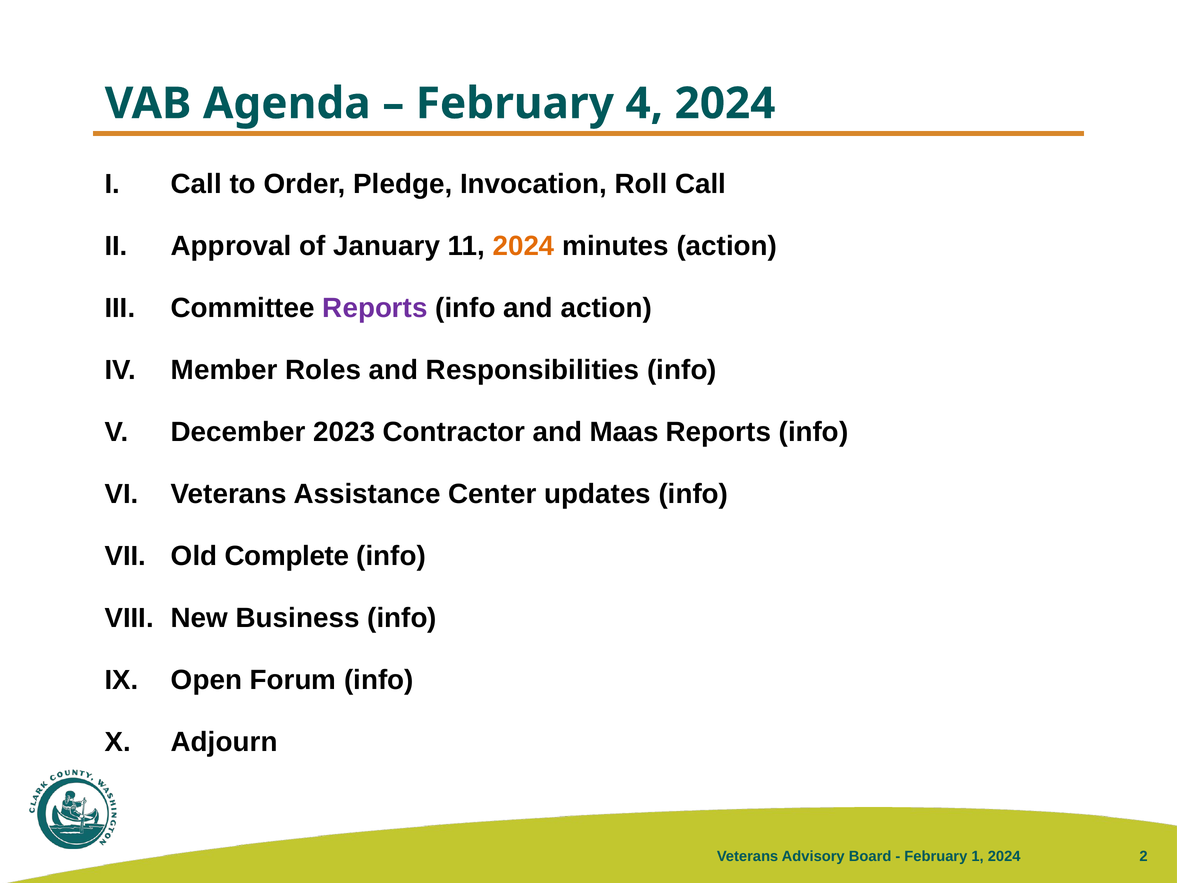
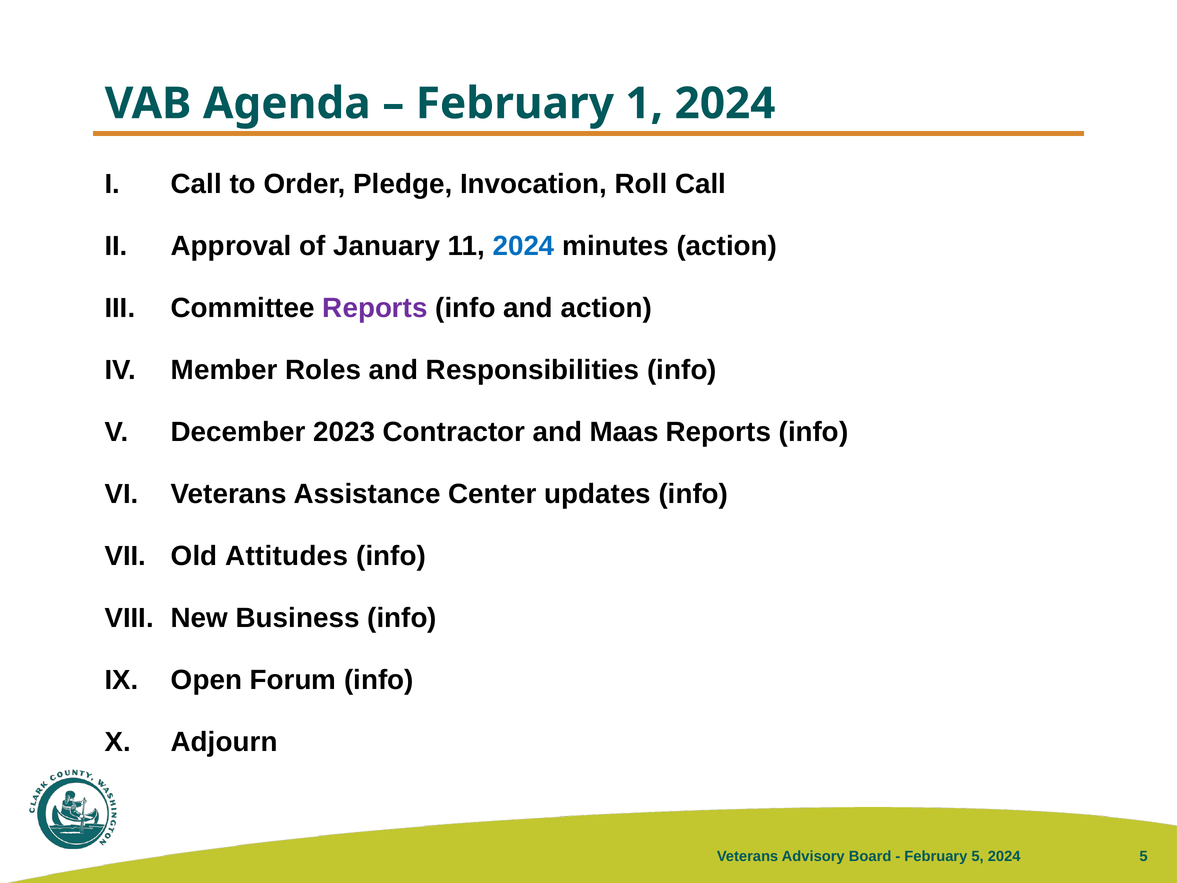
4: 4 -> 1 (644, 104)
2024 colour: orange -> blue (524, 246)
Complete: Complete -> Attitudes (287, 556)
February 1: 1 -> 5 (978, 856)
2024 2: 2 -> 5 (1144, 856)
